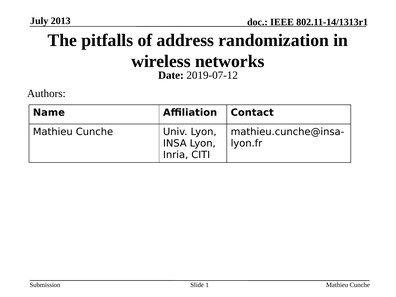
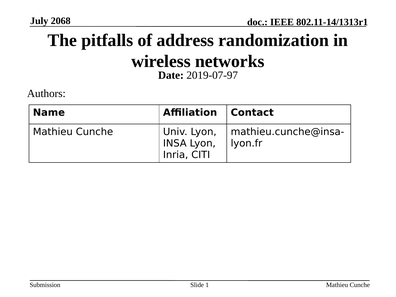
2013: 2013 -> 2068 (61, 21)
2019-07-12: 2019-07-12 -> 2019-07-97 (212, 75)
